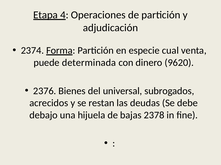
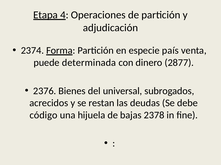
cual: cual -> país (170, 51)
9620: 9620 -> 2877 (179, 63)
debajo: debajo -> código (43, 116)
